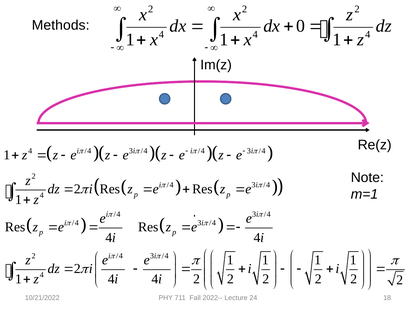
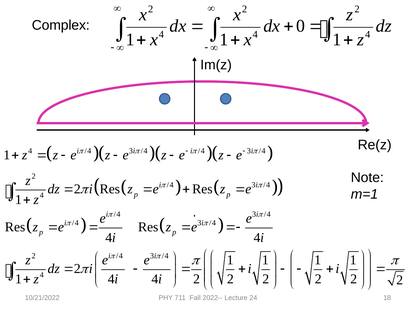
Methods: Methods -> Complex (61, 25)
